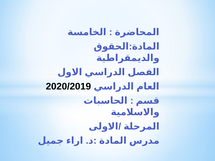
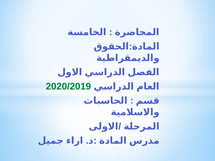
2020/2019 colour: black -> green (68, 87)
